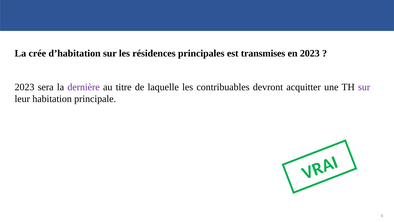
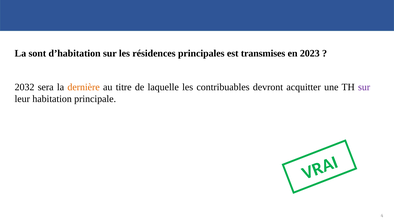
crée: crée -> sont (37, 53)
2023: 2023 -> 2032 (25, 87)
dernière colour: purple -> orange (84, 87)
